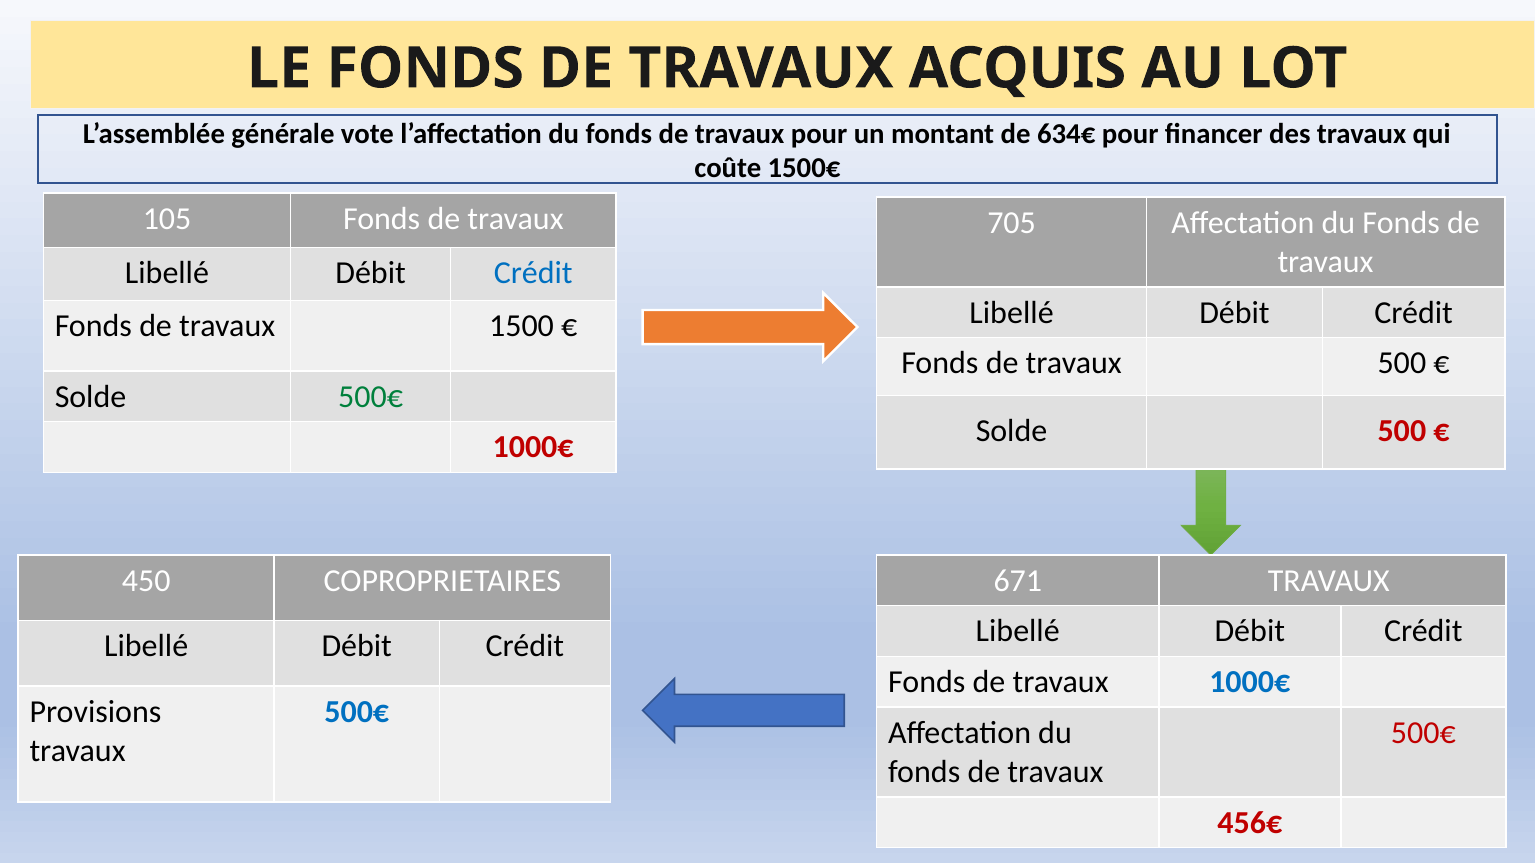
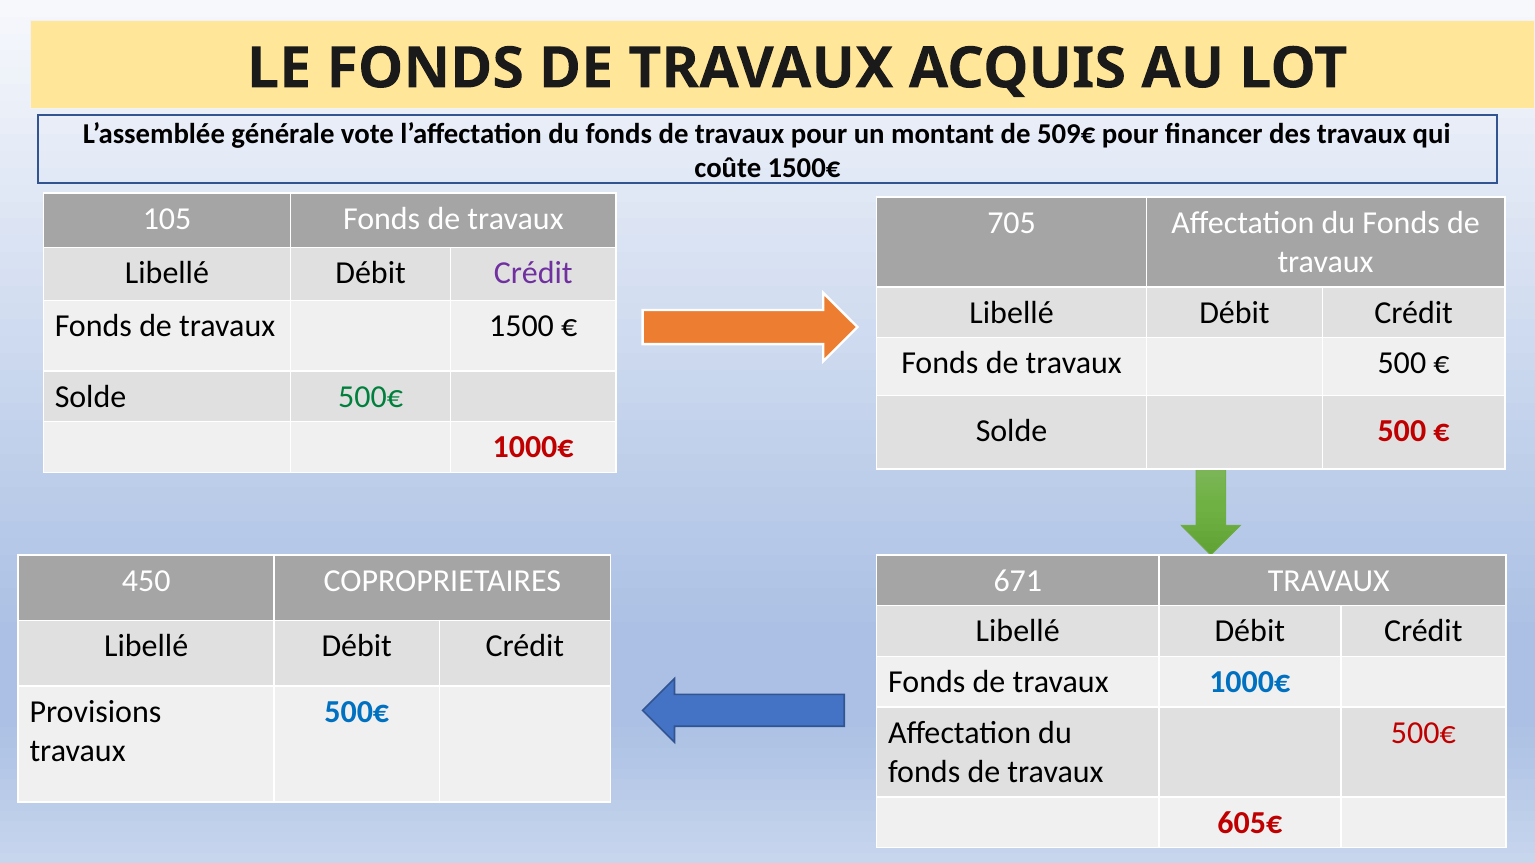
634€: 634€ -> 509€ (1066, 134)
Crédit colour: blue -> purple (533, 273)
456€: 456€ -> 605€ (1250, 823)
